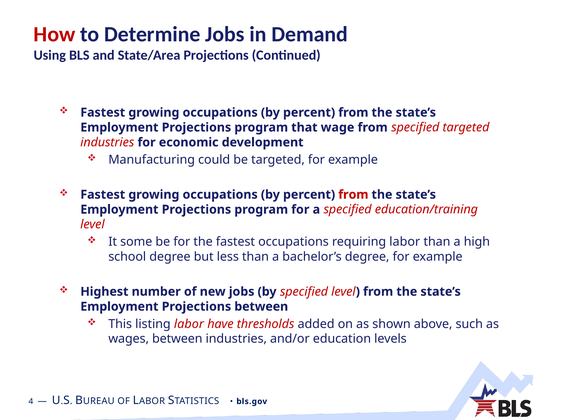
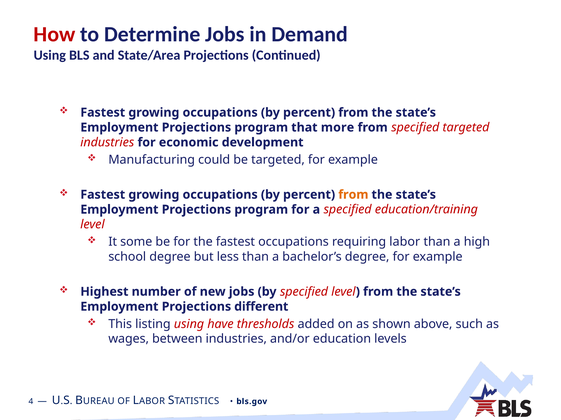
wage: wage -> more (338, 128)
from colour: red -> orange (353, 195)
Projections between: between -> different (261, 307)
listing labor: labor -> using (189, 325)
